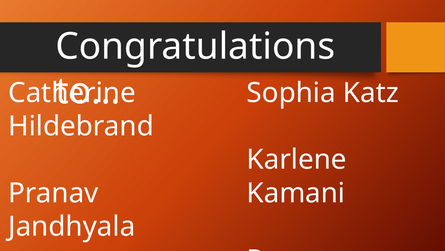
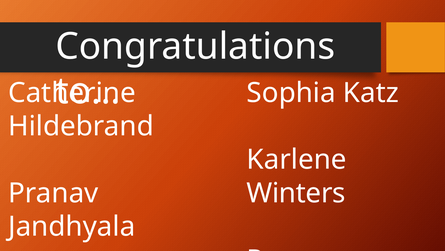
Kamani: Kamani -> Winters (296, 193)
